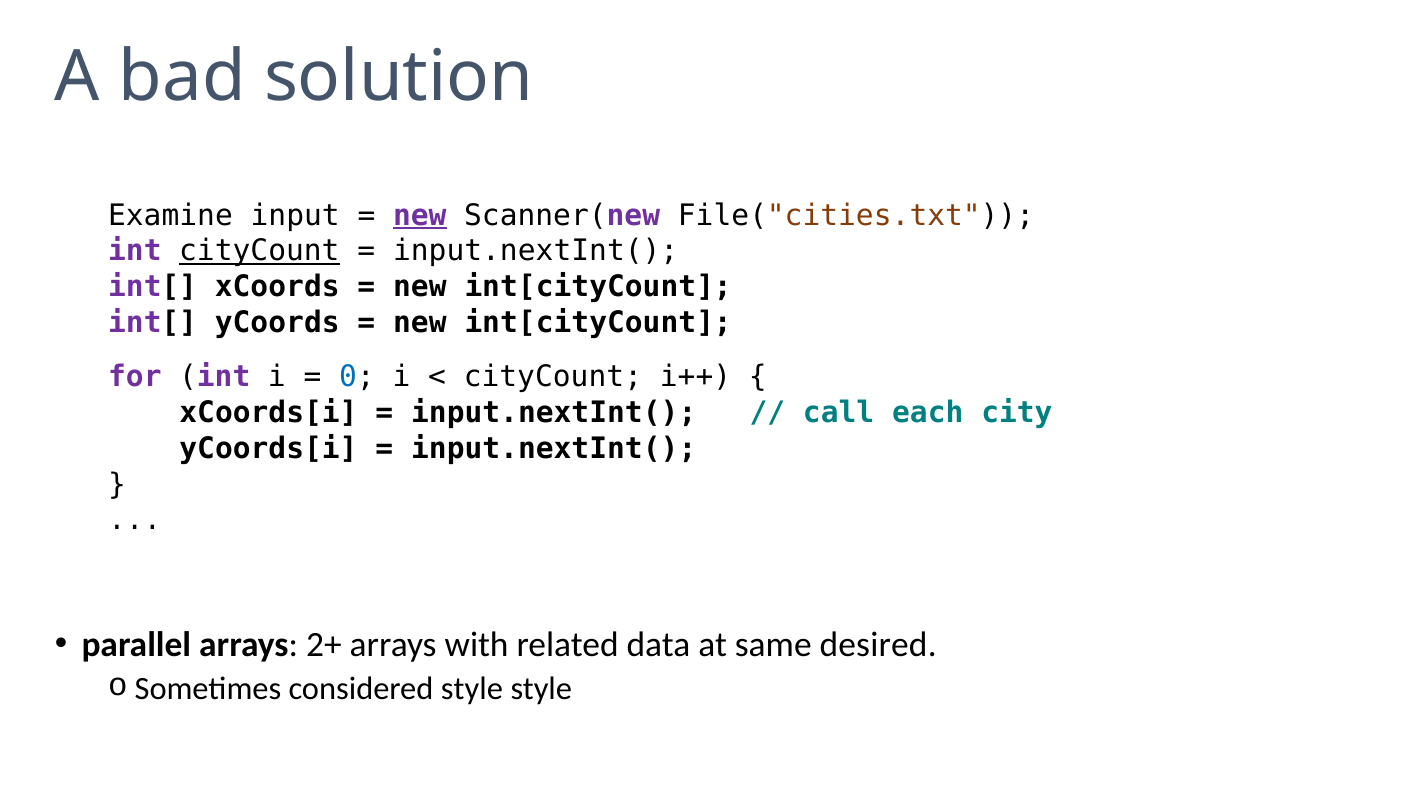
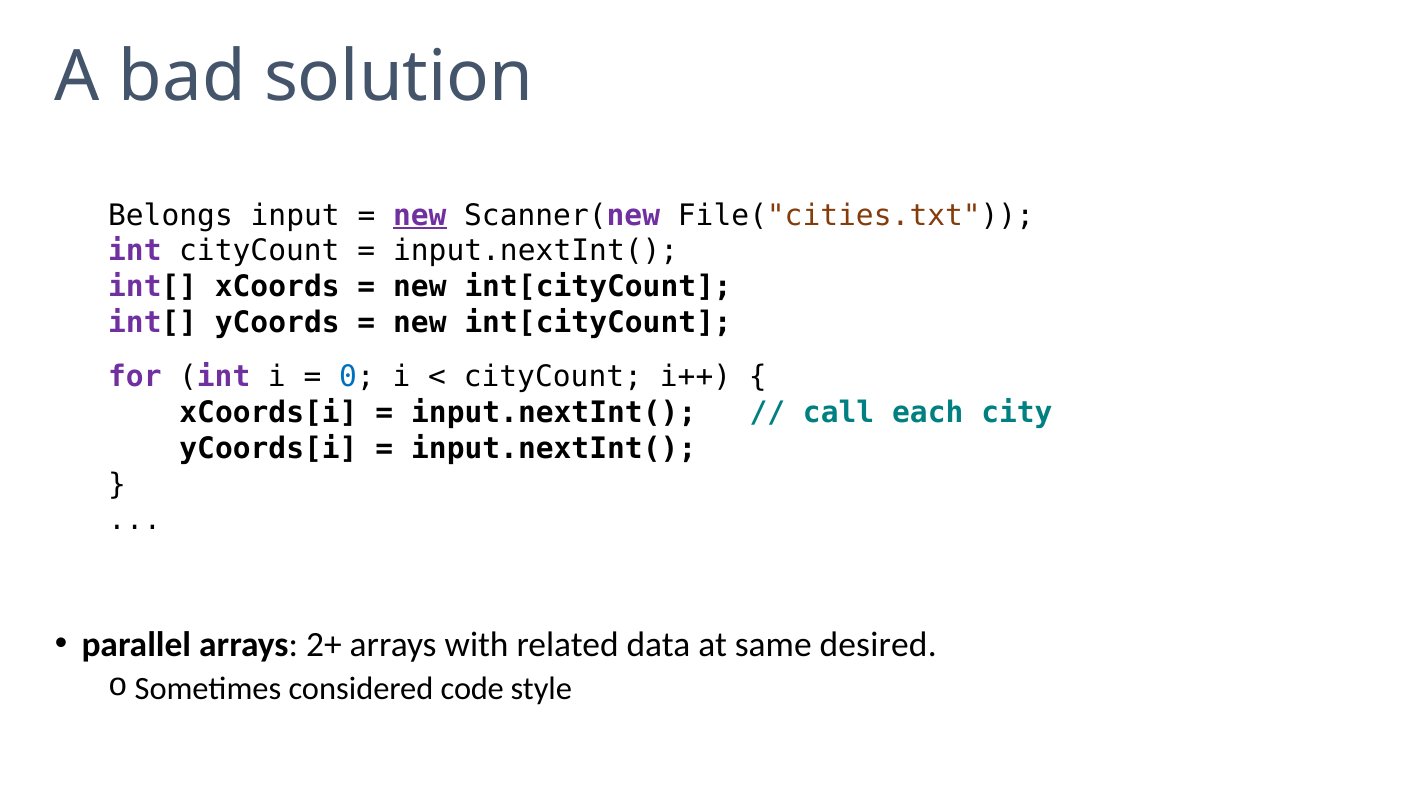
Examine: Examine -> Belongs (170, 215)
cityCount underline: present -> none (259, 251)
considered style: style -> code (472, 688)
